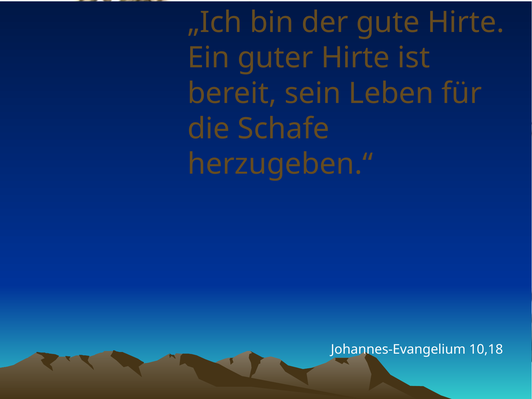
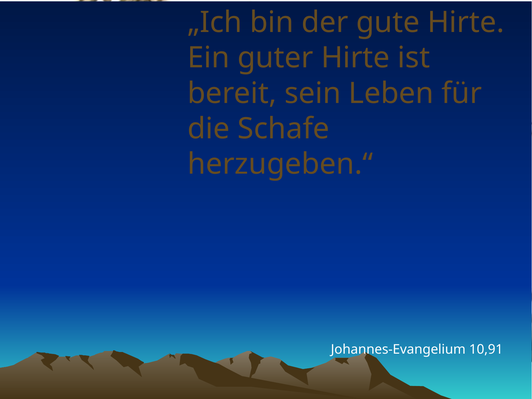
10,18: 10,18 -> 10,91 (486, 349)
